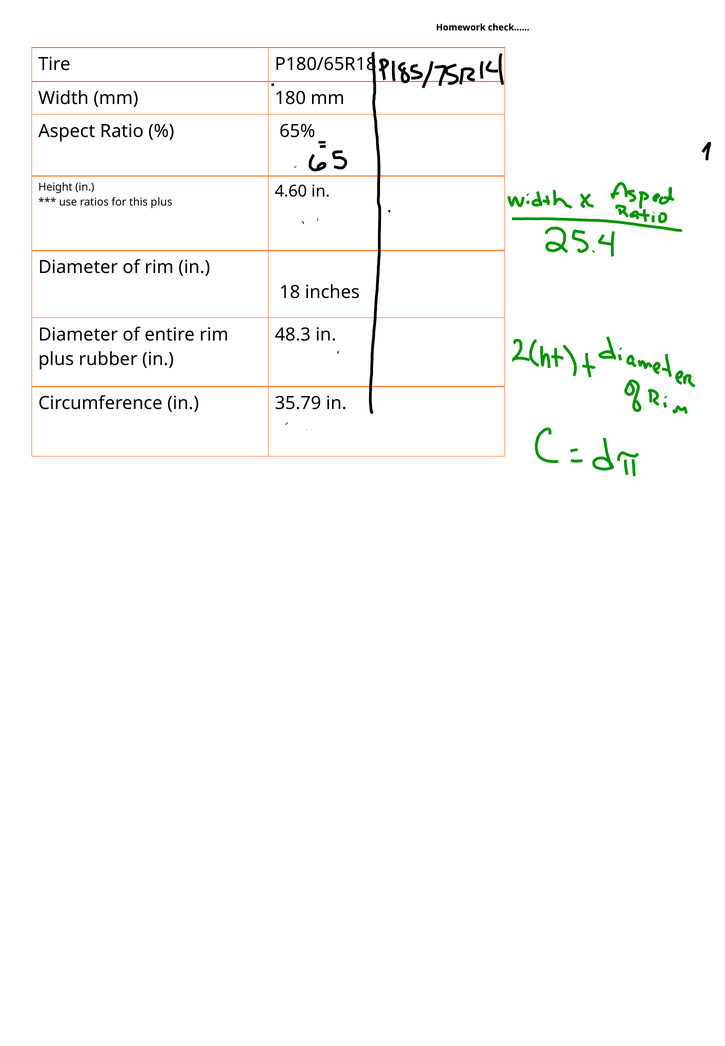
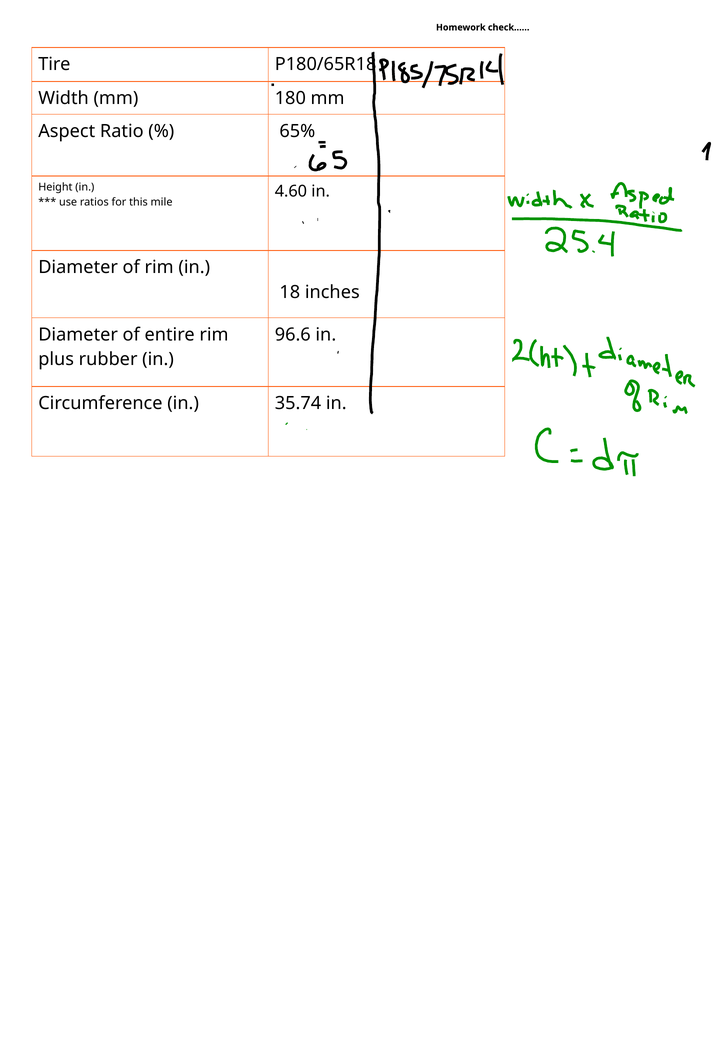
this plus: plus -> mile (162, 202)
48.3: 48.3 -> 96.6 (293, 335)
35.79: 35.79 -> 35.74 (298, 403)
